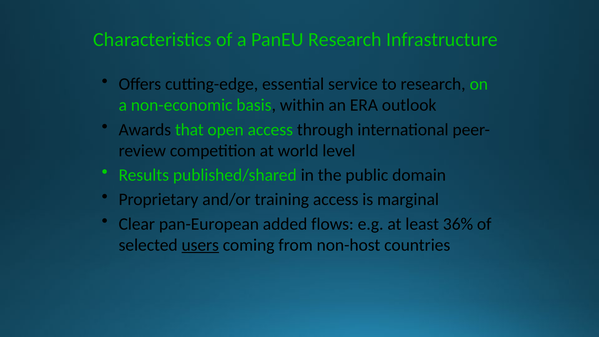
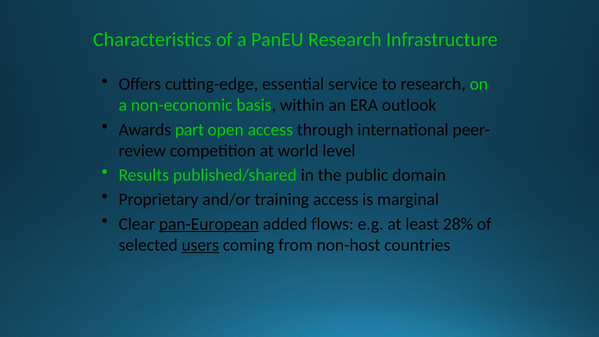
that: that -> part (189, 130)
pan-European underline: none -> present (209, 224)
36%: 36% -> 28% (458, 224)
